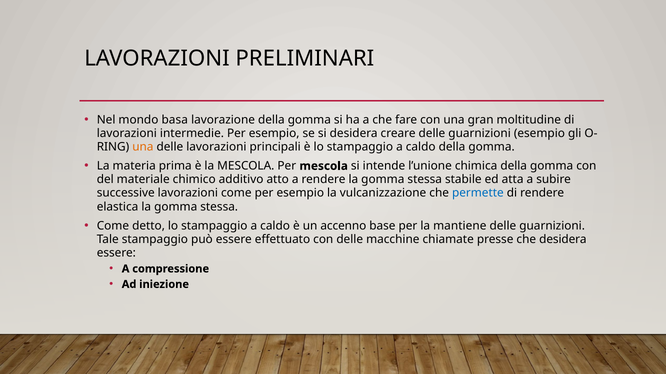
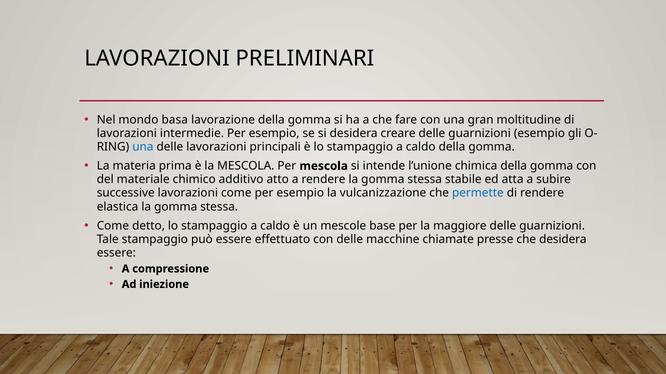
una colour: orange -> blue (143, 147)
accenno: accenno -> mescole (343, 226)
mantiene: mantiene -> maggiore (460, 226)
